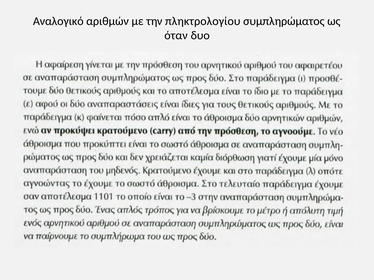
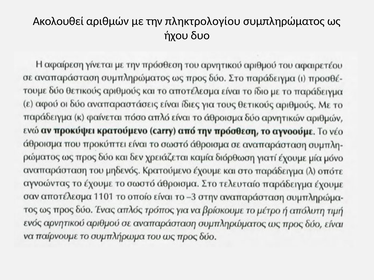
Αναλογικό: Αναλογικό -> Ακολουθεί (58, 21)
όταν: όταν -> ήχου (176, 35)
